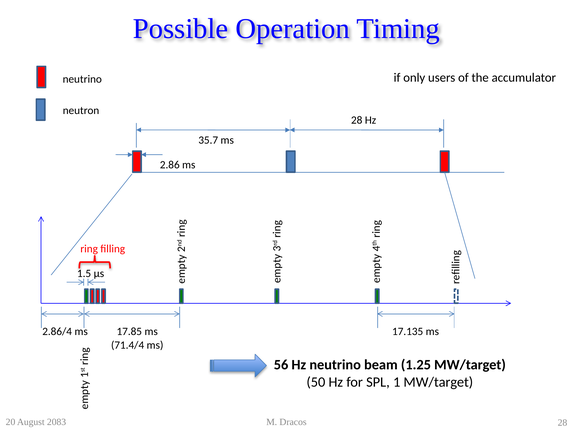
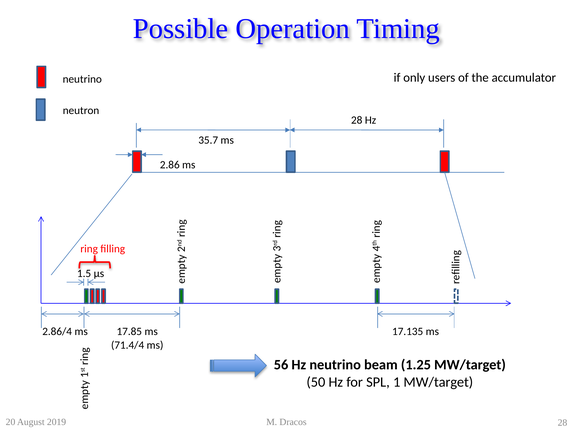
2083: 2083 -> 2019 (57, 422)
